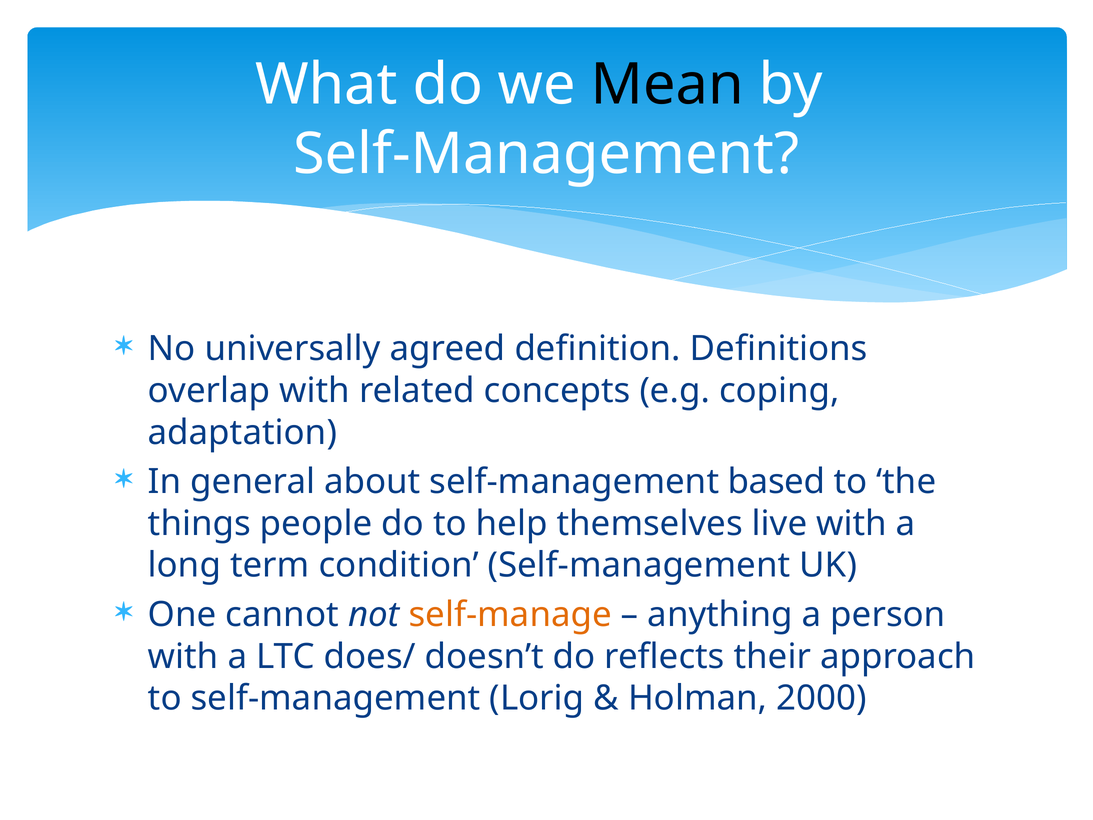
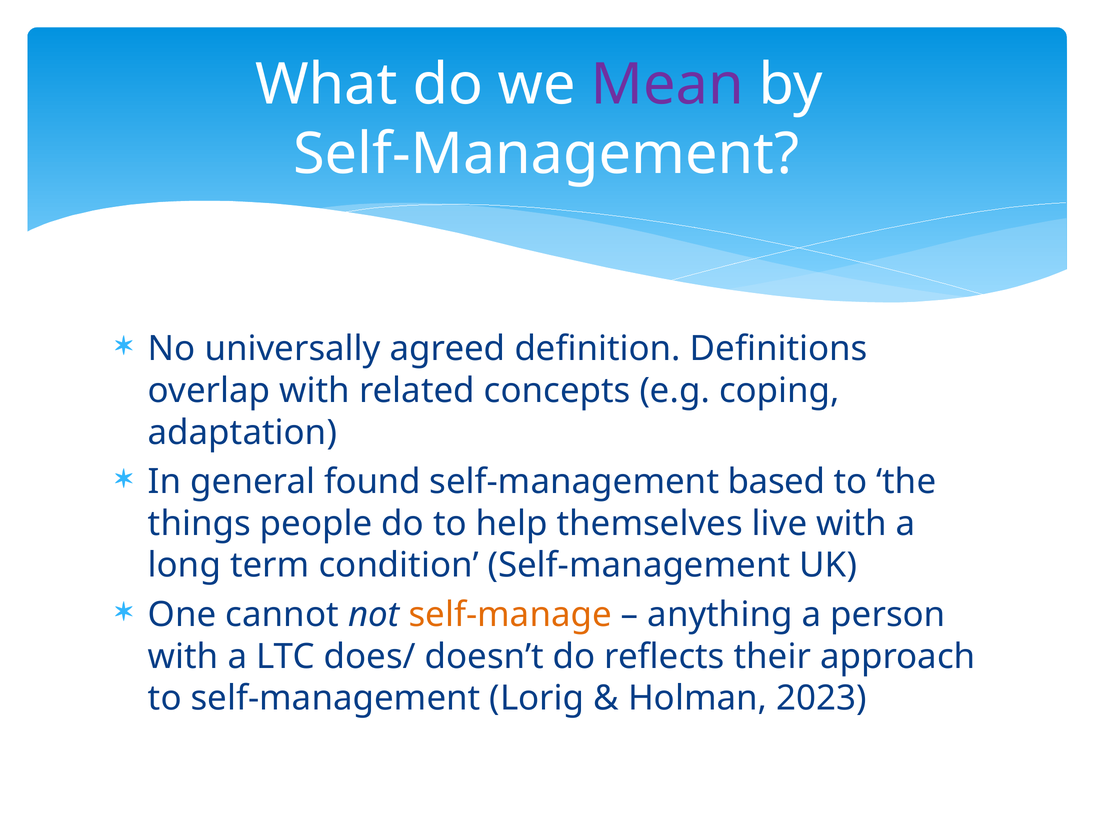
Mean colour: black -> purple (667, 85)
about: about -> found (372, 482)
2000: 2000 -> 2023 (821, 698)
